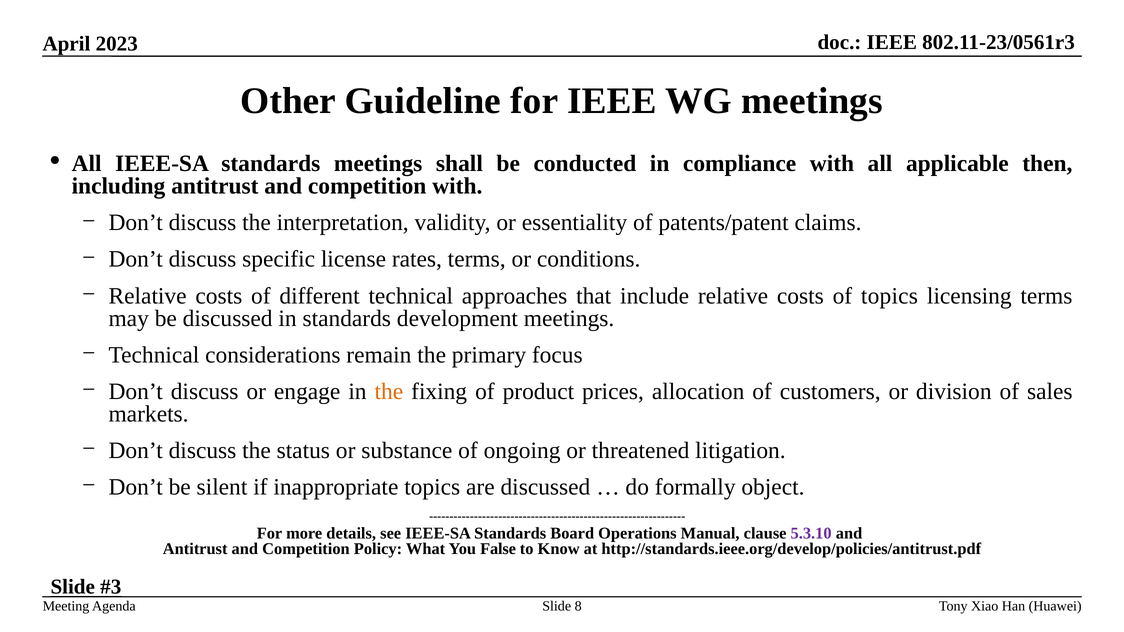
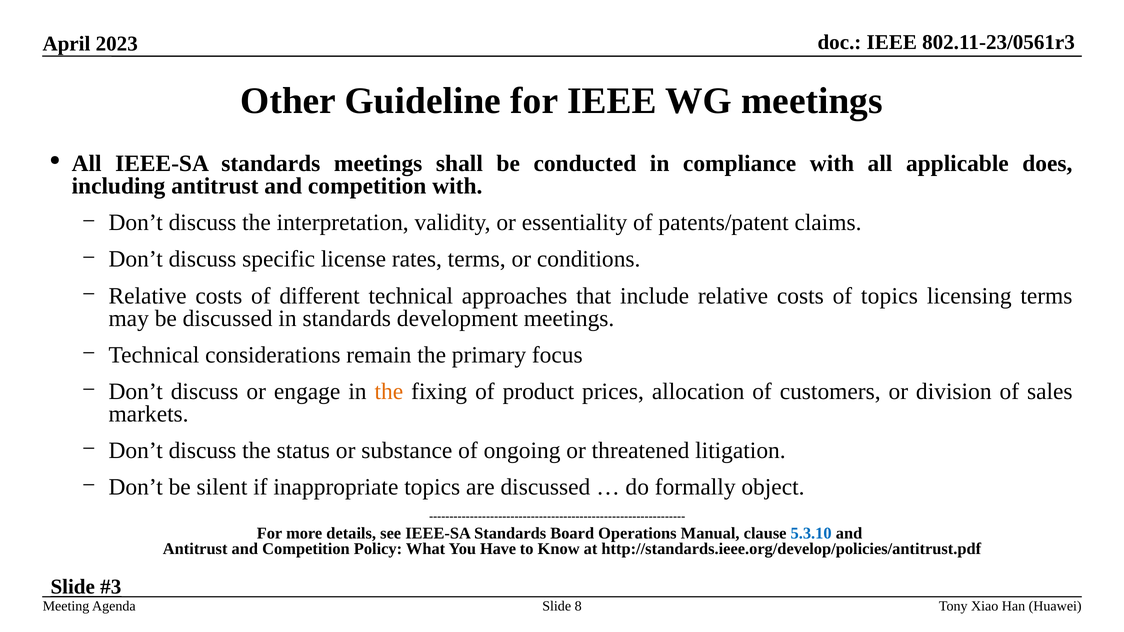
then: then -> does (1047, 164)
5.3.10 colour: purple -> blue (811, 533)
False: False -> Have (498, 549)
